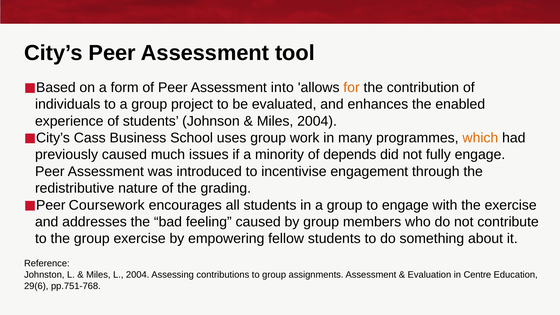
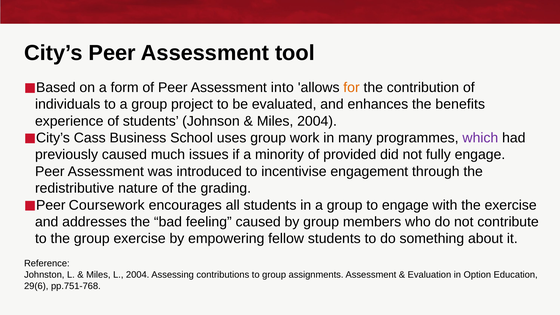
enabled: enabled -> benefits (460, 104)
which colour: orange -> purple (480, 138)
depends: depends -> provided (350, 155)
Centre: Centre -> Option (477, 275)
